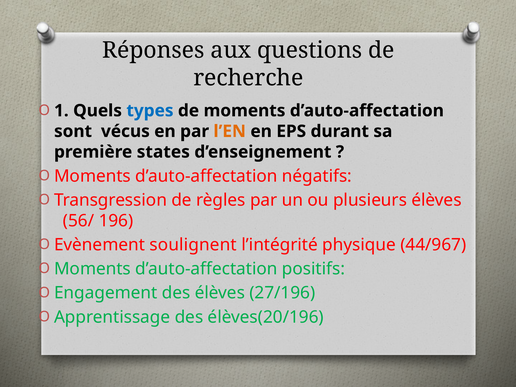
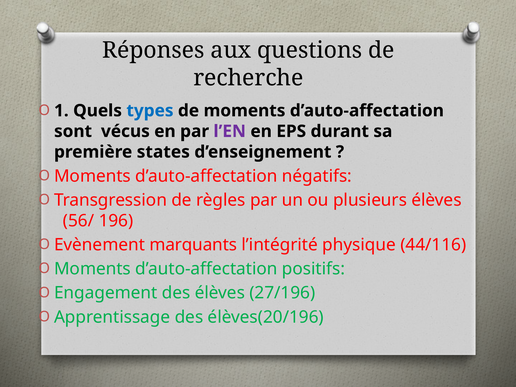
l’EN colour: orange -> purple (230, 131)
soulignent: soulignent -> marquants (193, 245)
44/967: 44/967 -> 44/116 (433, 245)
